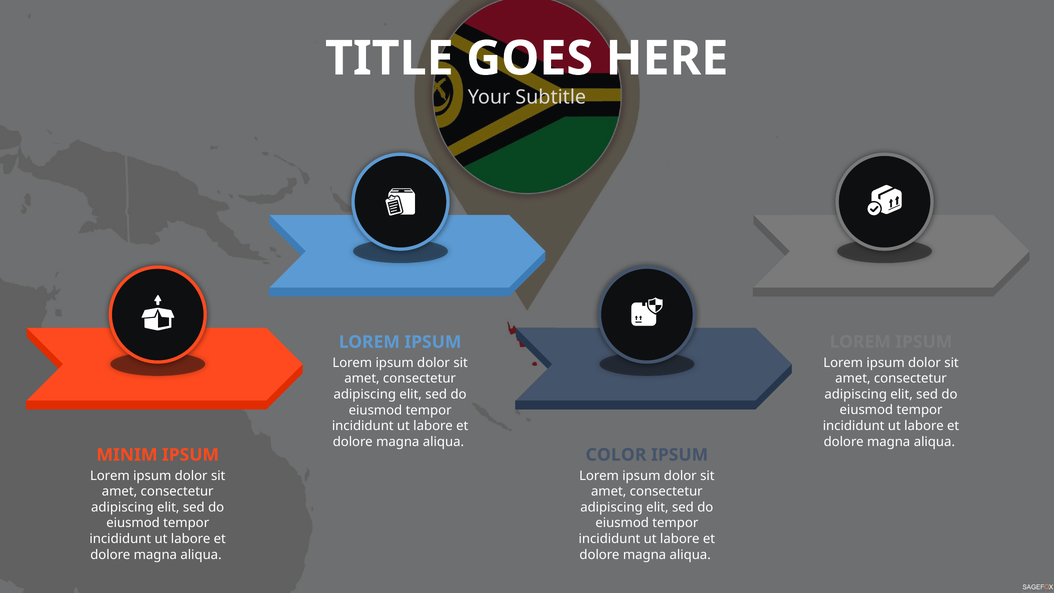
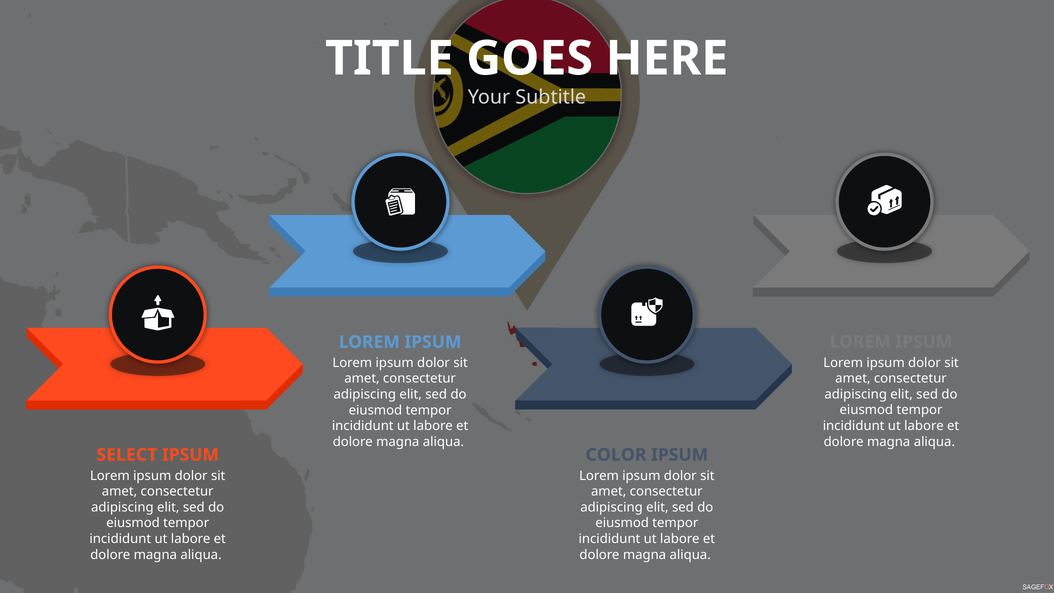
MINIM: MINIM -> SELECT (127, 455)
